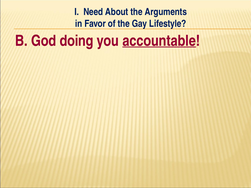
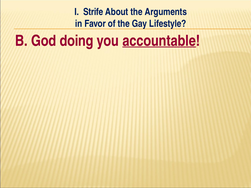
Need: Need -> Strife (93, 12)
